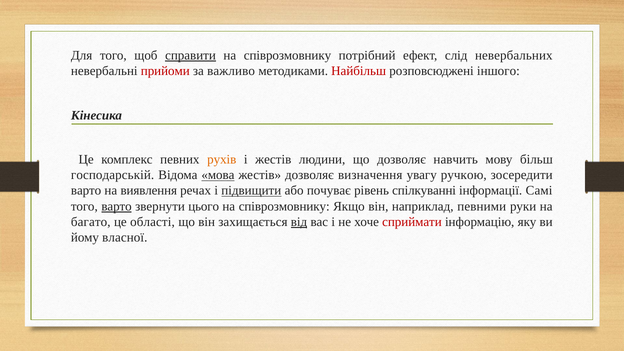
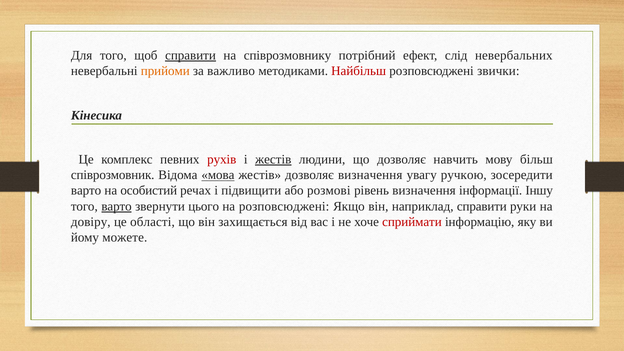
прийоми colour: red -> orange (165, 71)
іншого: іншого -> звички (498, 71)
рухів colour: orange -> red (222, 159)
жестів underline: none -> present (273, 159)
господарській: господарській -> співрозмовник (113, 175)
виявлення: виявлення -> особистий (149, 191)
підвищити underline: present -> none (251, 191)
почуває: почуває -> розмові (329, 191)
рівень спілкуванні: спілкуванні -> визначення (424, 191)
Самі: Самі -> Іншу (539, 191)
співрозмовнику: співрозмовнику -> розповсюджені (284, 206)
наприклад певними: певними -> справити (482, 206)
багато: багато -> довіру (91, 222)
від underline: present -> none (299, 222)
власної: власної -> можете (125, 238)
